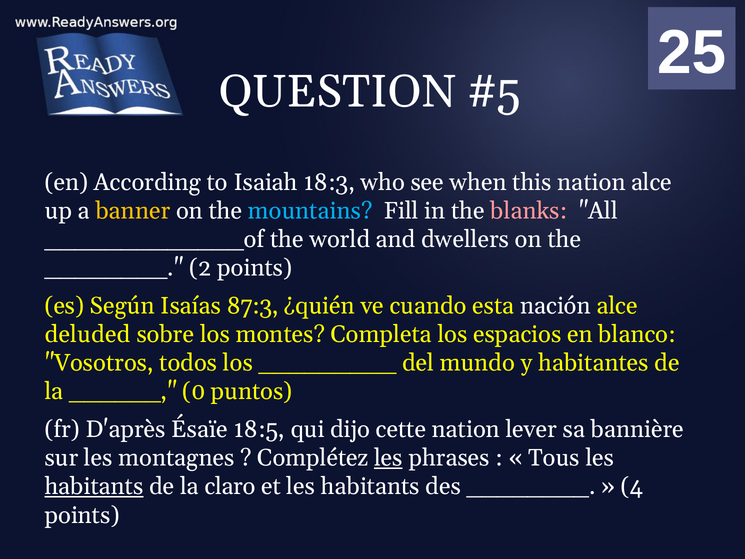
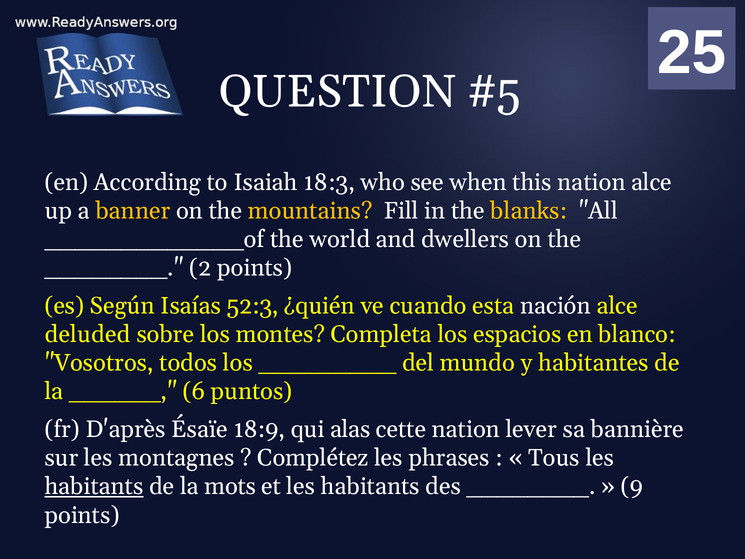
mountains colour: light blue -> yellow (310, 211)
blanks colour: pink -> yellow (529, 211)
87:3: 87:3 -> 52:3 (253, 306)
0: 0 -> 6 (194, 391)
18:5: 18:5 -> 18:9 (259, 429)
dijo: dijo -> alas (350, 429)
les underline: present -> none (388, 458)
claro: claro -> mots (230, 486)
4: 4 -> 9 (632, 486)
